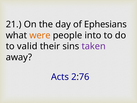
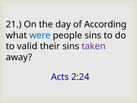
Ephesians: Ephesians -> According (105, 24)
were colour: orange -> blue (40, 35)
people into: into -> sins (93, 35)
2:76: 2:76 -> 2:24 (80, 77)
